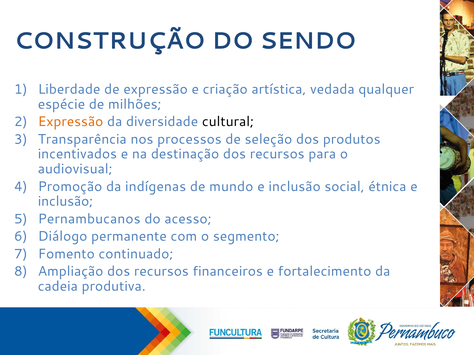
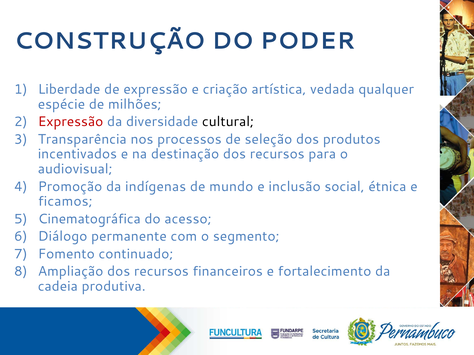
SENDO: SENDO -> PODER (308, 41)
Expressão colour: orange -> red (71, 122)
inclusão: inclusão -> ficamos (65, 202)
Pernambucanos: Pernambucanos -> Cinematográfica (89, 219)
